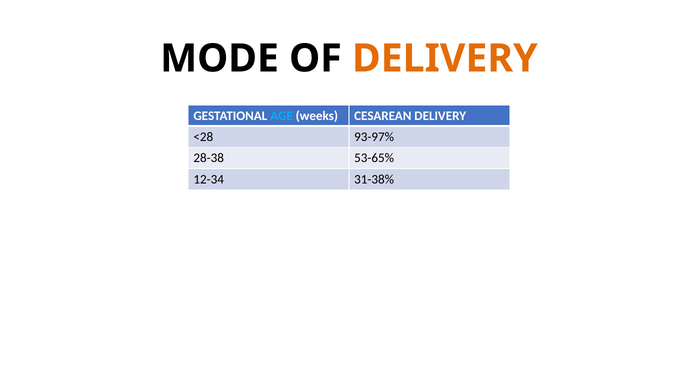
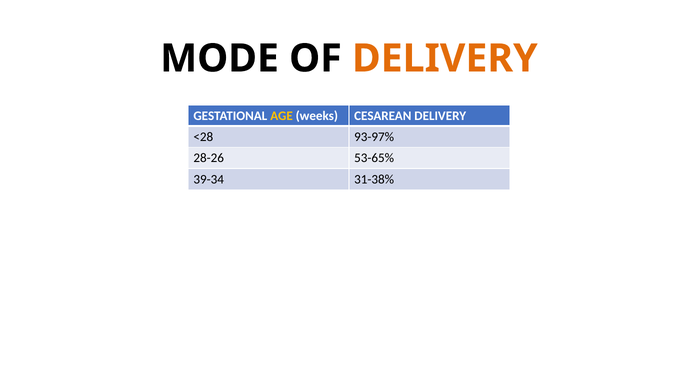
AGE colour: light blue -> yellow (282, 116)
28-38: 28-38 -> 28-26 (209, 158)
12-34: 12-34 -> 39-34 (209, 180)
